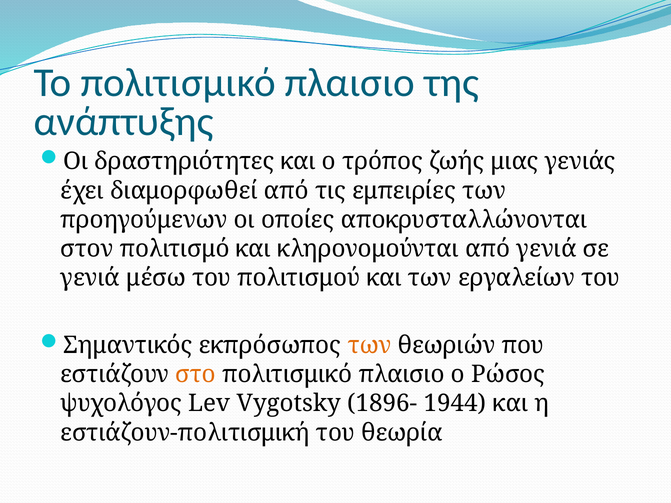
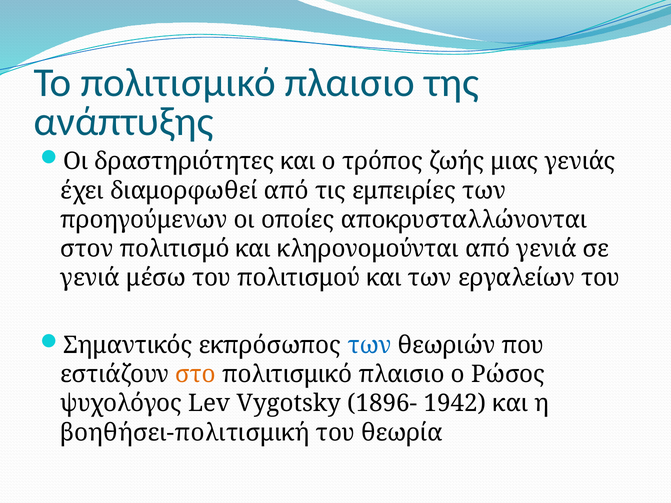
των colour: orange -> blue (370, 346)
1944: 1944 -> 1942 (455, 404)
εστιάζουν-πολιτισμική: εστιάζουν-πολιτισμική -> βοηθήσει-πολιτισμική (185, 433)
